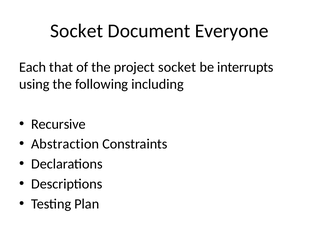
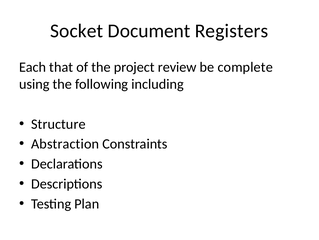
Everyone: Everyone -> Registers (232, 31)
project socket: socket -> review (177, 67)
interrupts: interrupts -> complete (245, 67)
Recursive: Recursive -> Structure (58, 124)
